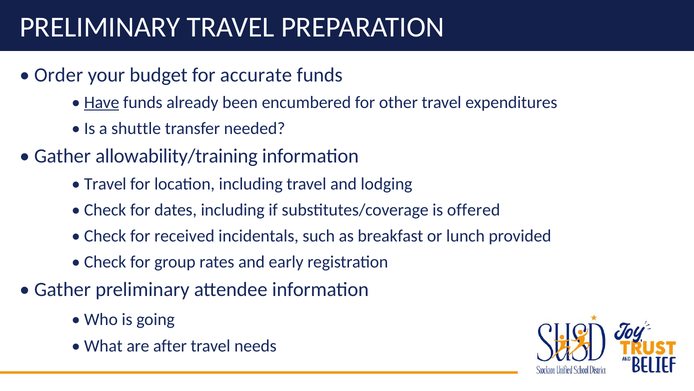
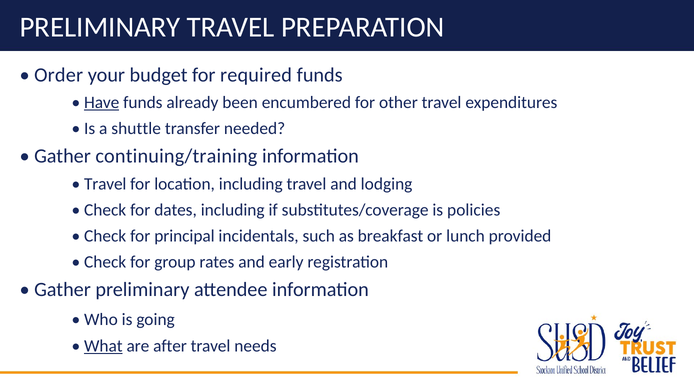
accurate: accurate -> required (256, 75)
allowability/training: allowability/training -> continuing/training (176, 156)
offered: offered -> policies (474, 209)
received: received -> principal (184, 235)
What underline: none -> present (103, 346)
